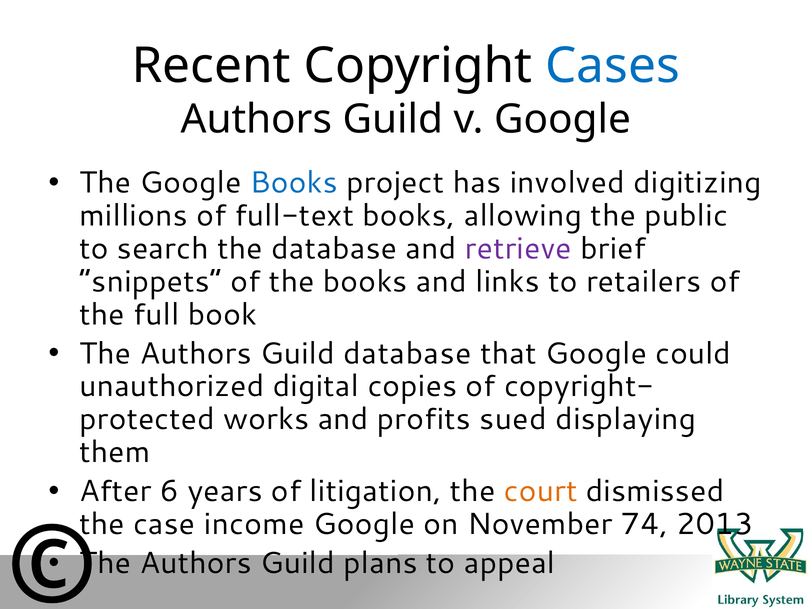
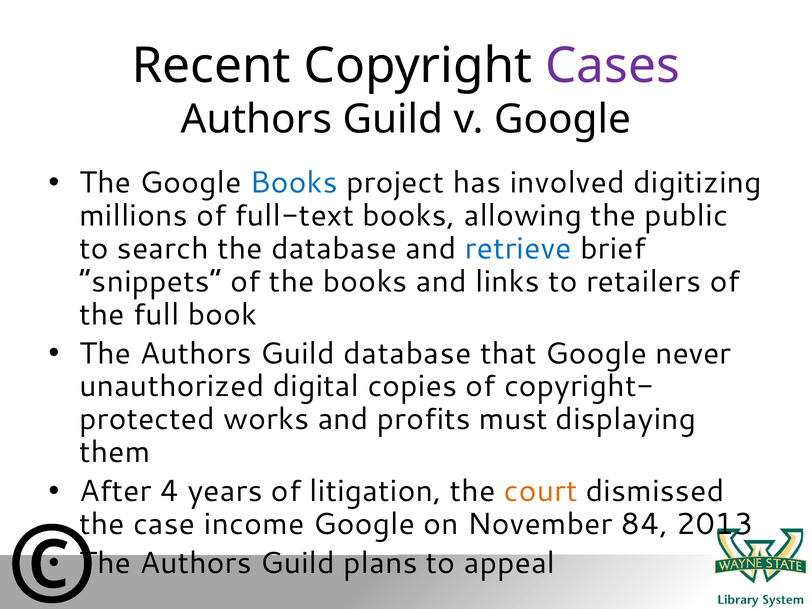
Cases colour: blue -> purple (612, 66)
retrieve colour: purple -> blue (518, 249)
could: could -> never (693, 353)
sued: sued -> must (513, 419)
6: 6 -> 4 (170, 491)
74: 74 -> 84 (644, 524)
